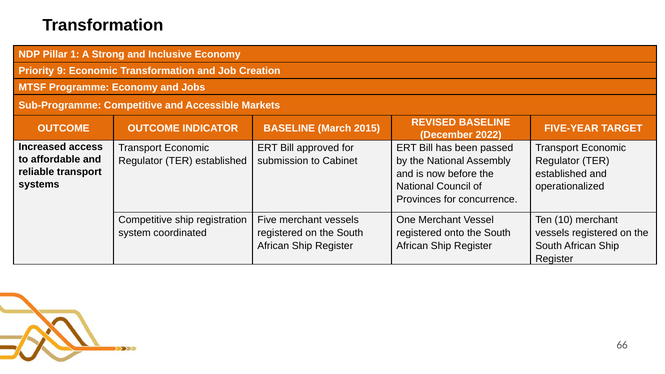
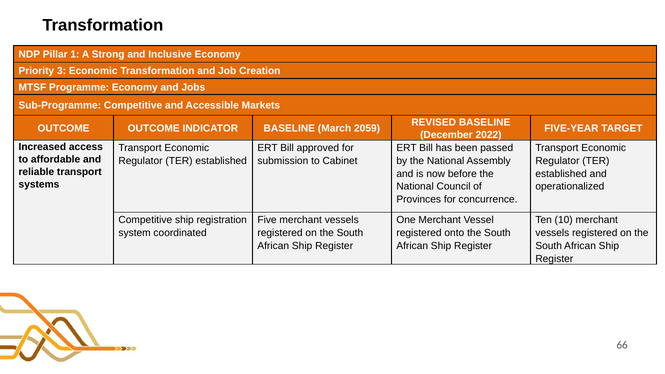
9: 9 -> 3 (62, 71)
2015: 2015 -> 2059 (367, 128)
